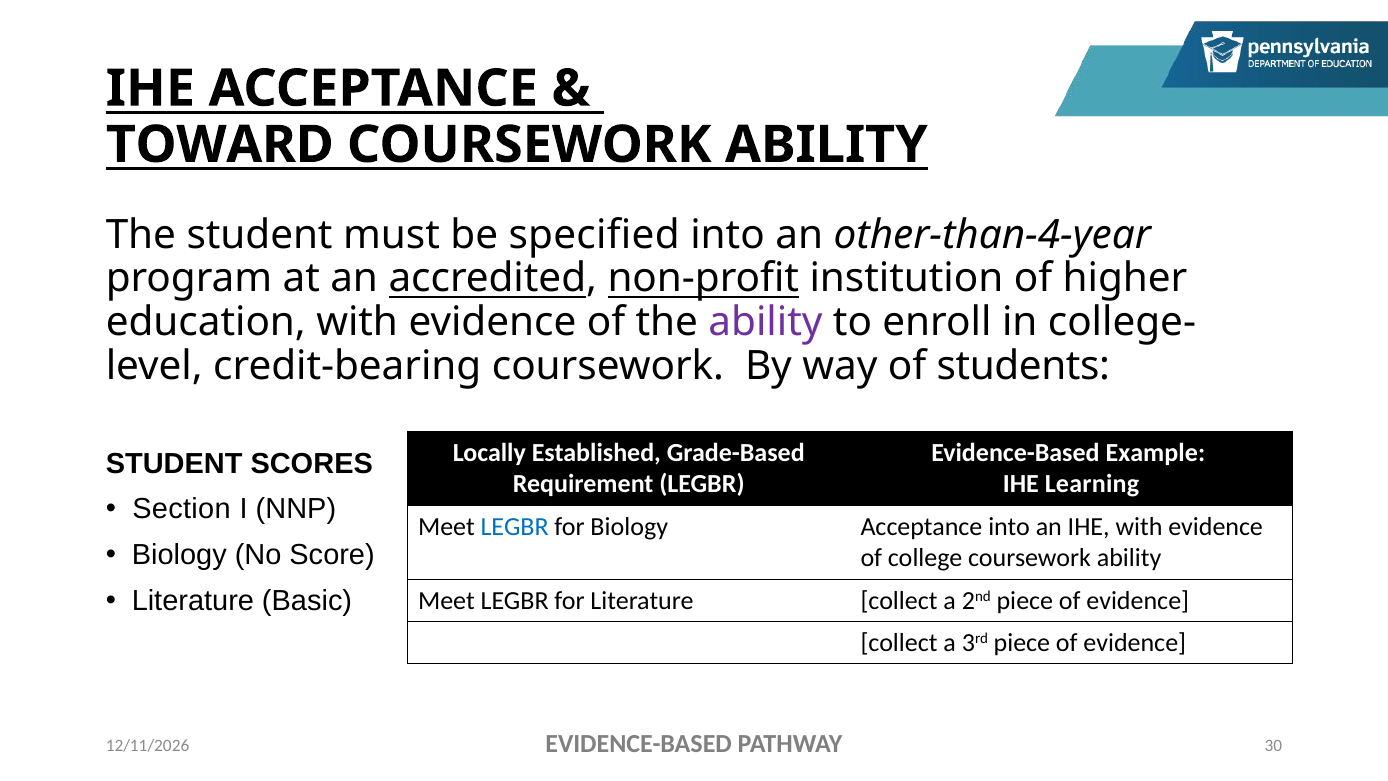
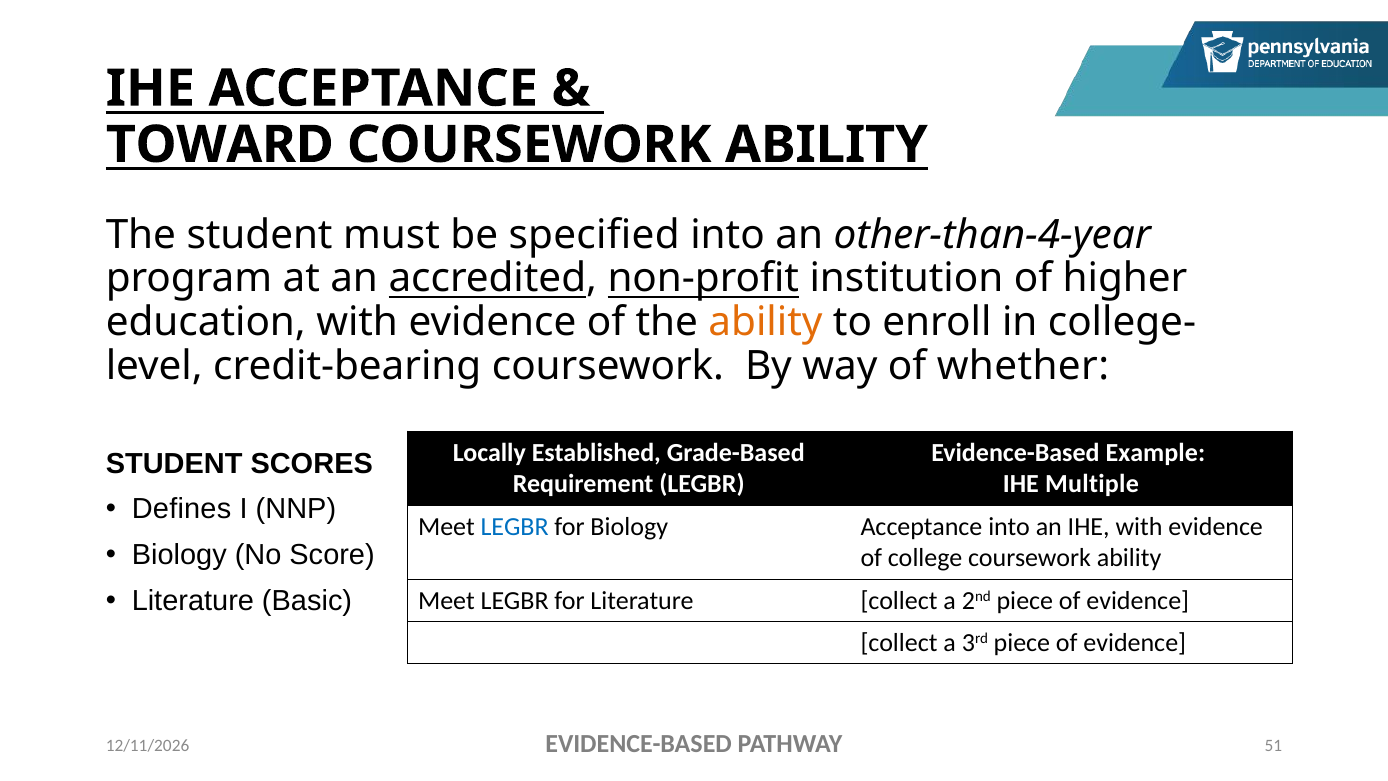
ability colour: purple -> orange (766, 322)
students: students -> whether (1023, 366)
Learning: Learning -> Multiple (1092, 484)
Section: Section -> Defines (182, 509)
30: 30 -> 51 (1273, 745)
